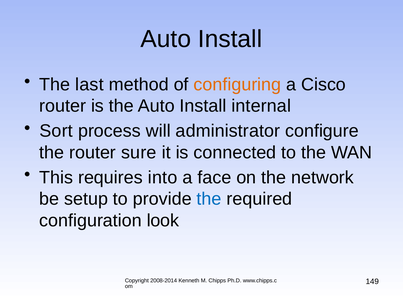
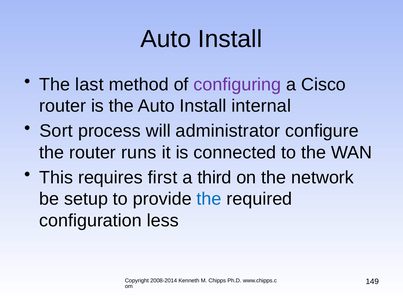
configuring colour: orange -> purple (237, 85)
sure: sure -> runs (139, 153)
into: into -> first (163, 178)
face: face -> third (215, 178)
look: look -> less (163, 221)
